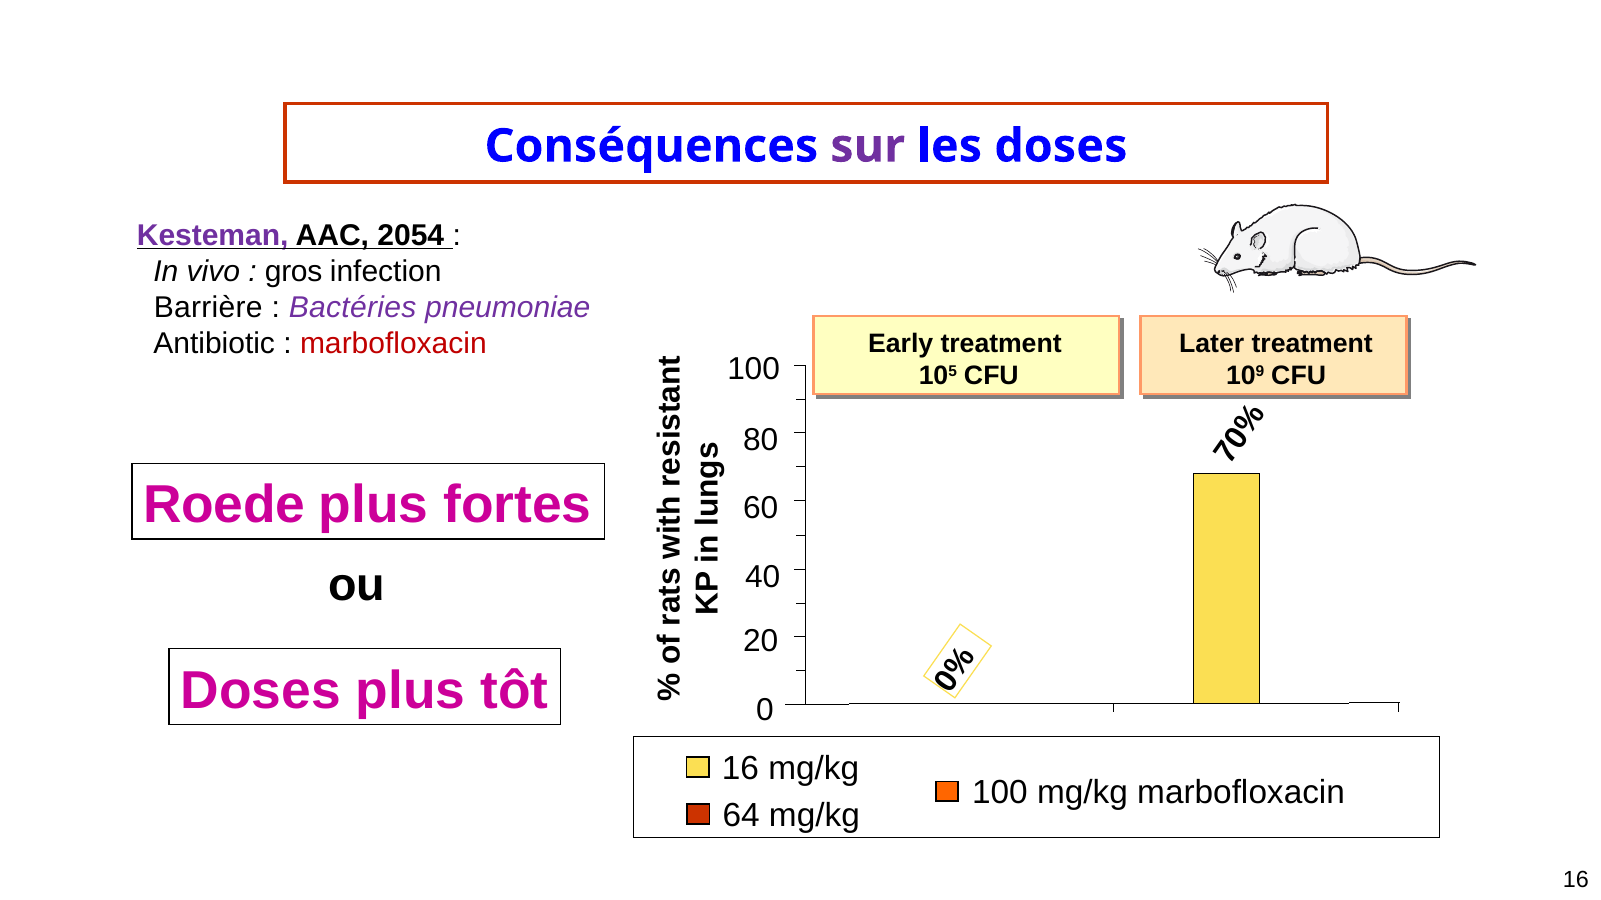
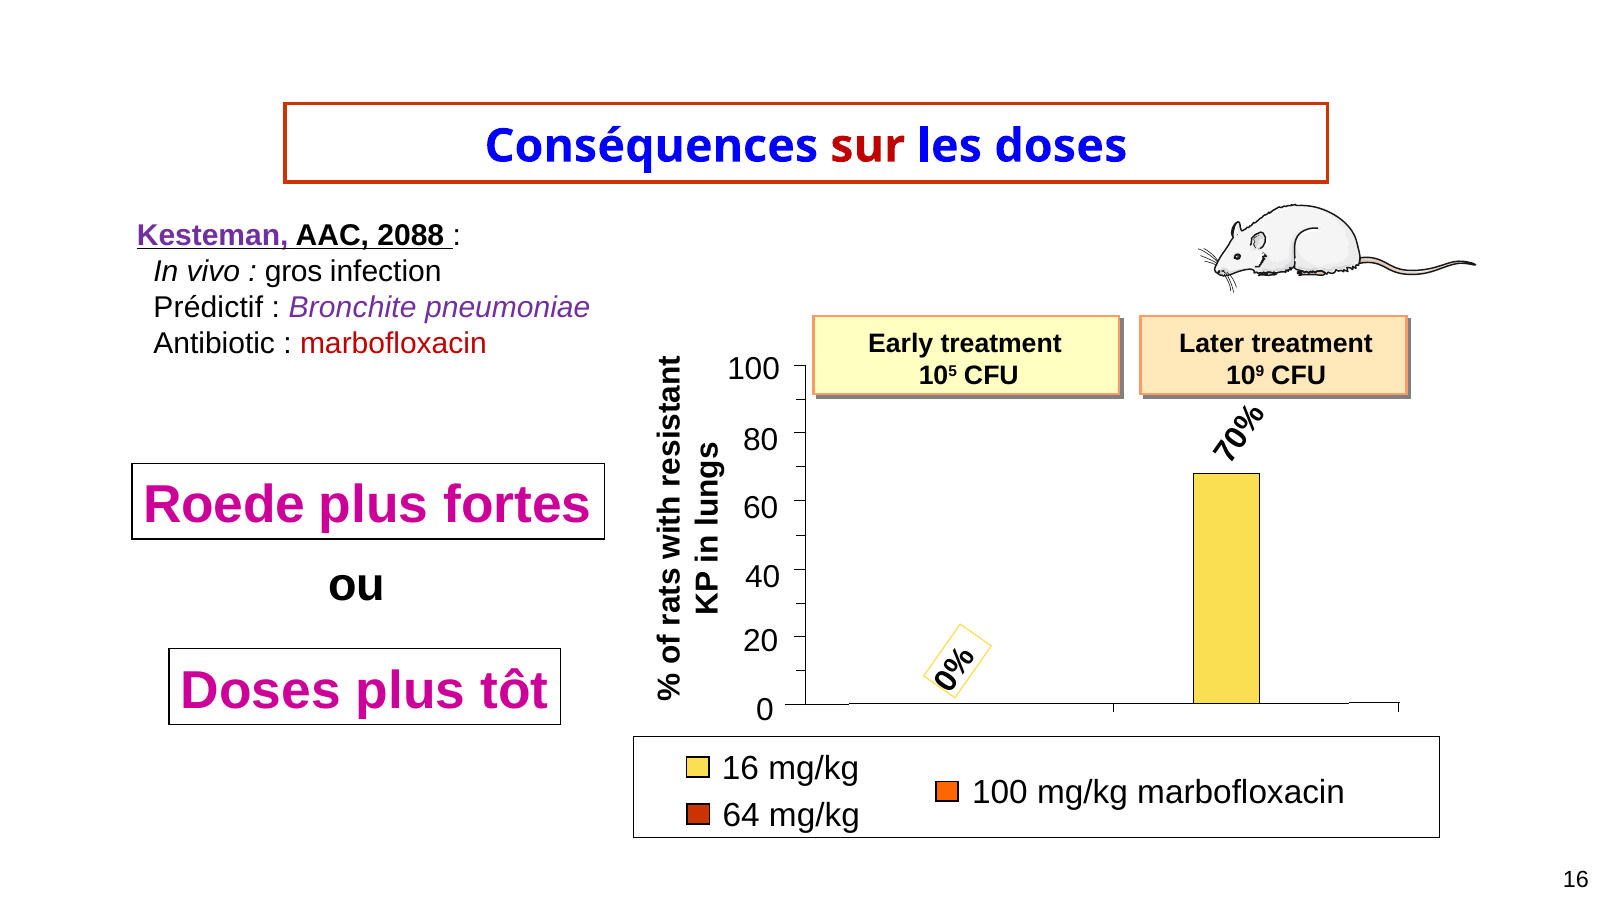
sur colour: purple -> red (868, 146)
2054: 2054 -> 2088 (411, 235)
Barrière: Barrière -> Prédictif (208, 307)
Bactéries: Bactéries -> Bronchite (353, 307)
